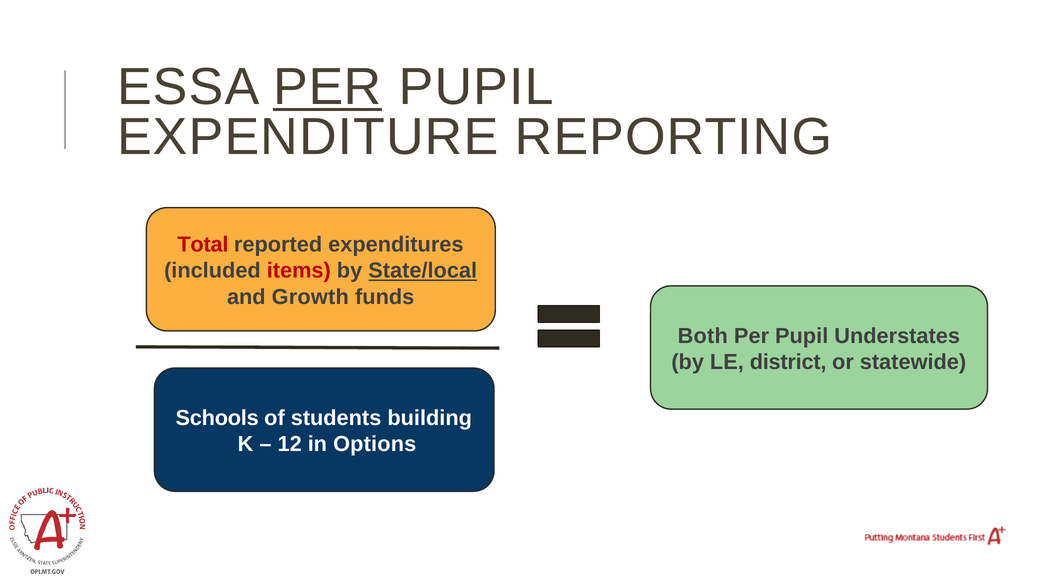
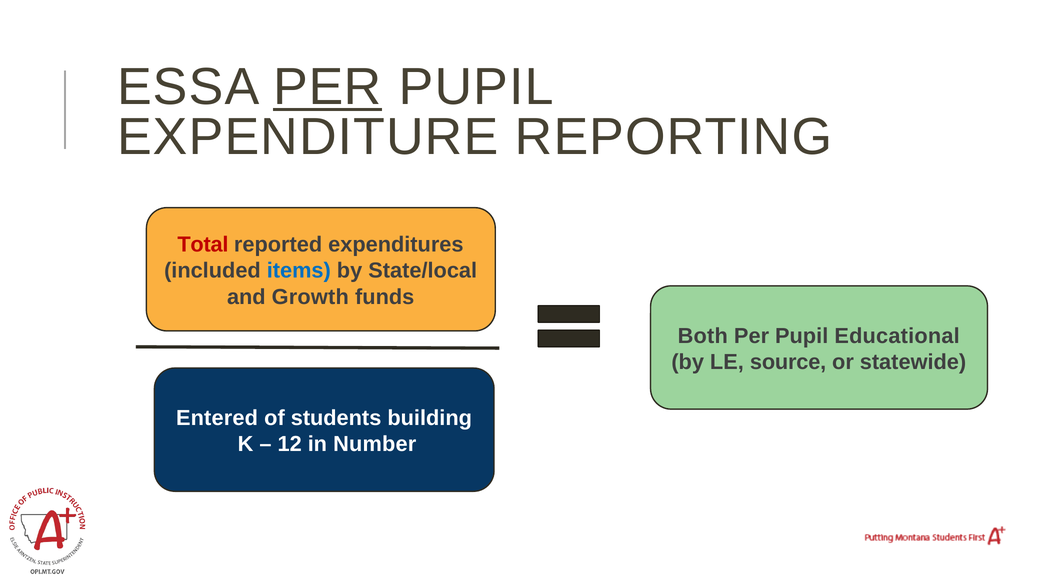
items colour: red -> blue (299, 271)
State/local underline: present -> none (423, 271)
Understates: Understates -> Educational (897, 336)
district: district -> source (788, 362)
Schools: Schools -> Entered (217, 418)
Options: Options -> Number (375, 444)
